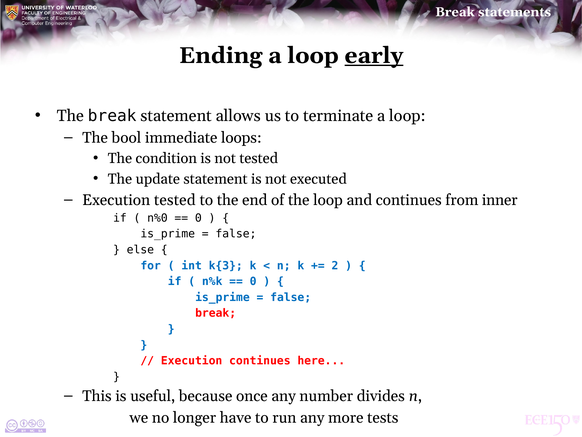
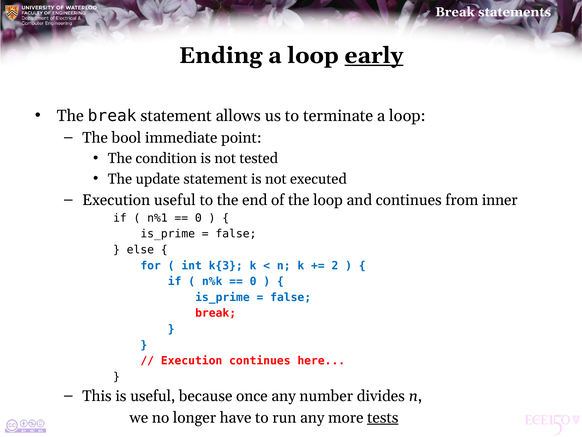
loops: loops -> point (241, 138)
Execution tested: tested -> useful (175, 200)
n%0: n%0 -> n%1 (157, 218)
tests underline: none -> present (383, 417)
